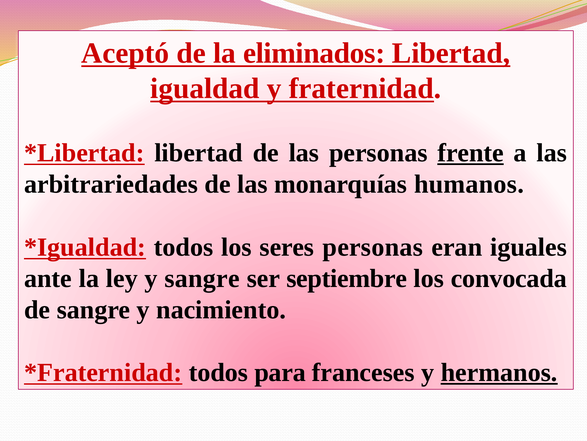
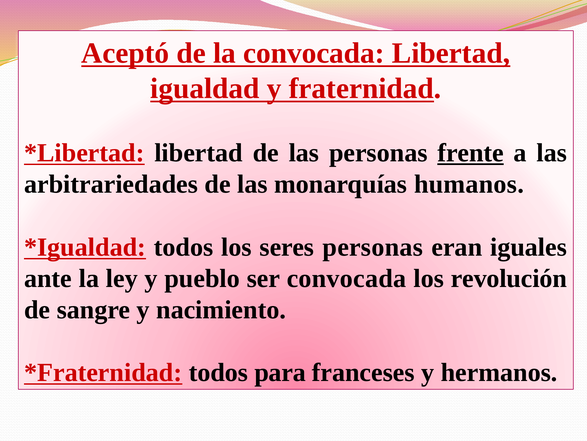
la eliminados: eliminados -> convocada (314, 53)
y sangre: sangre -> pueblo (202, 278)
ser septiembre: septiembre -> convocada (346, 278)
convocada: convocada -> revolución (509, 278)
hermanos underline: present -> none (499, 372)
